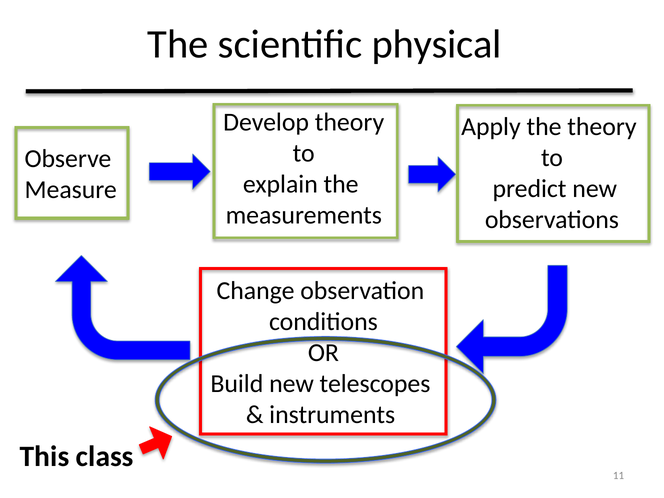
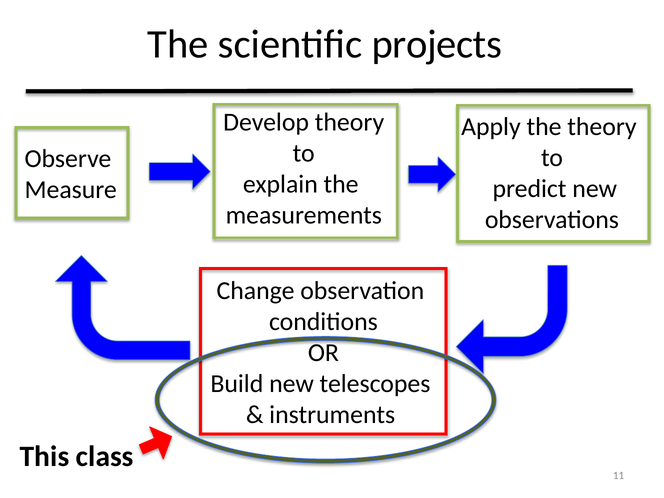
physical: physical -> projects (437, 44)
